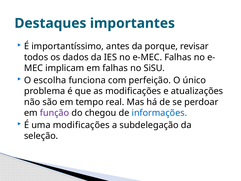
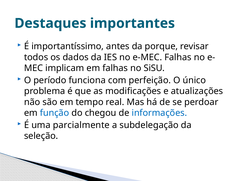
escolha: escolha -> período (50, 80)
função colour: purple -> blue (55, 113)
uma modificações: modificações -> parcialmente (81, 125)
